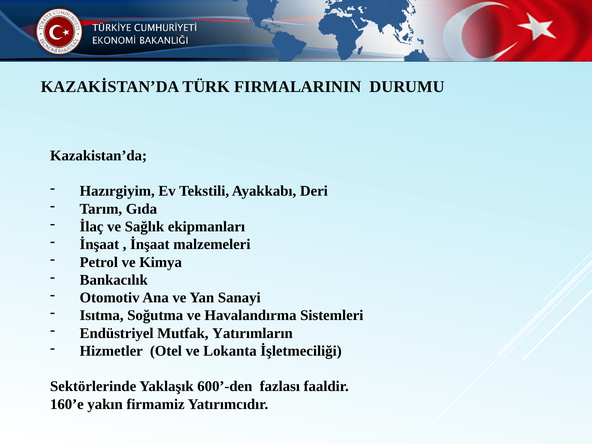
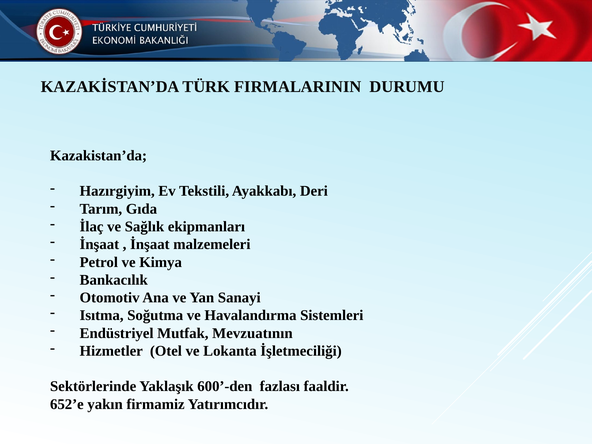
Yatırımların: Yatırımların -> Mevzuatının (252, 333)
160’e: 160’e -> 652’e (67, 404)
